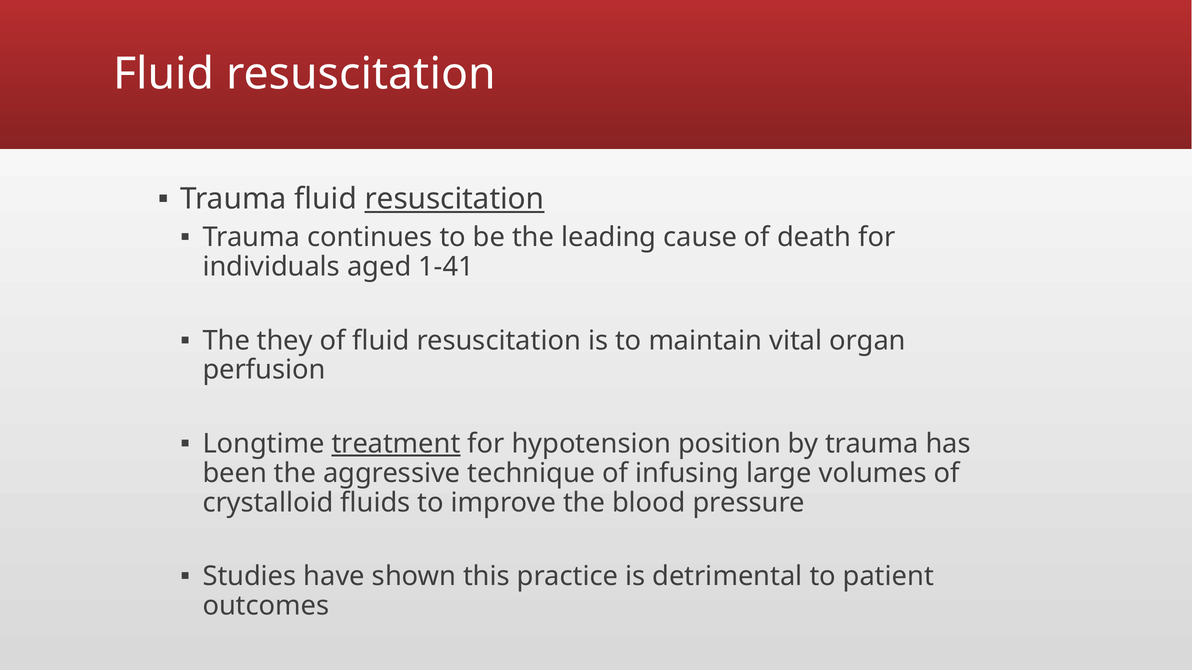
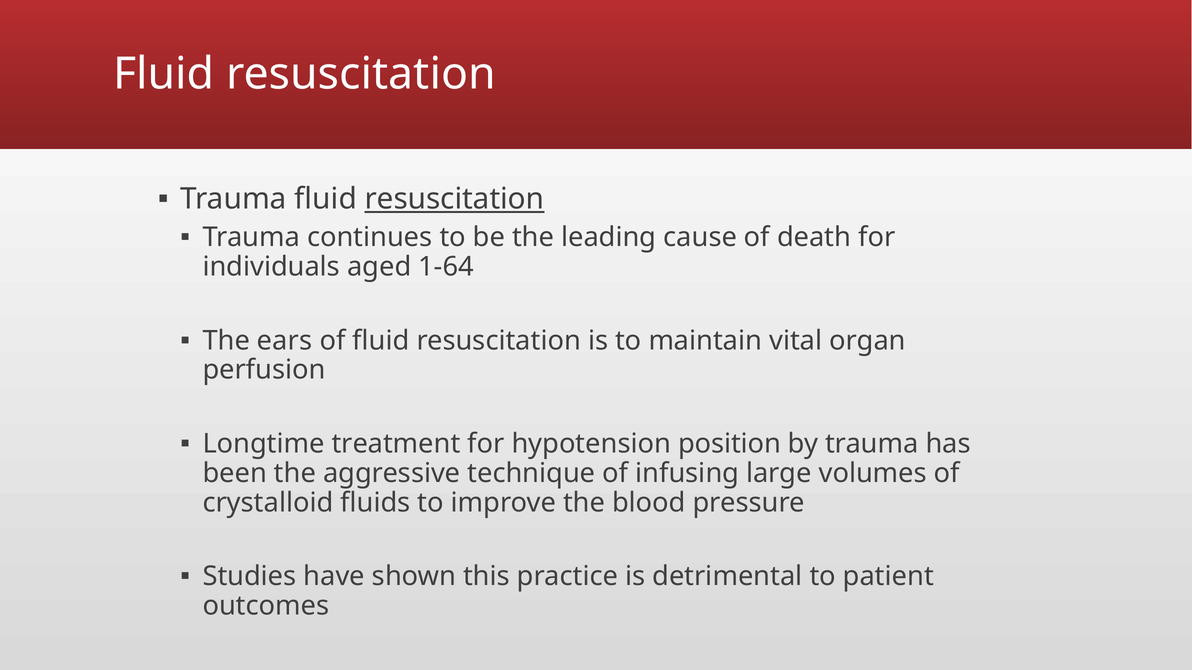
1-41: 1-41 -> 1-64 (446, 267)
they: they -> ears (285, 341)
treatment underline: present -> none (396, 444)
